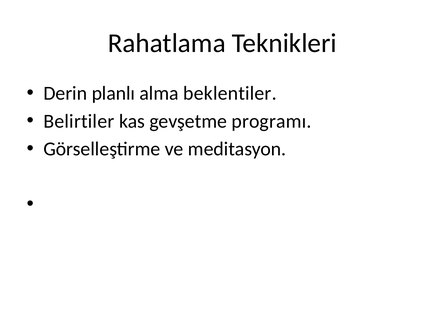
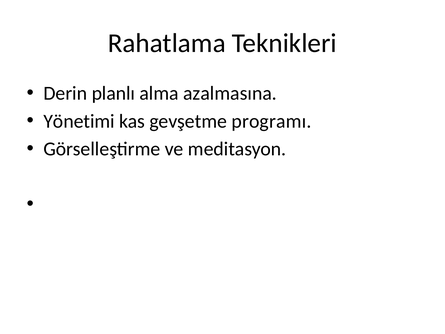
beklentiler: beklentiler -> azalmasına (230, 93)
Belirtiler: Belirtiler -> Yönetimi (79, 121)
